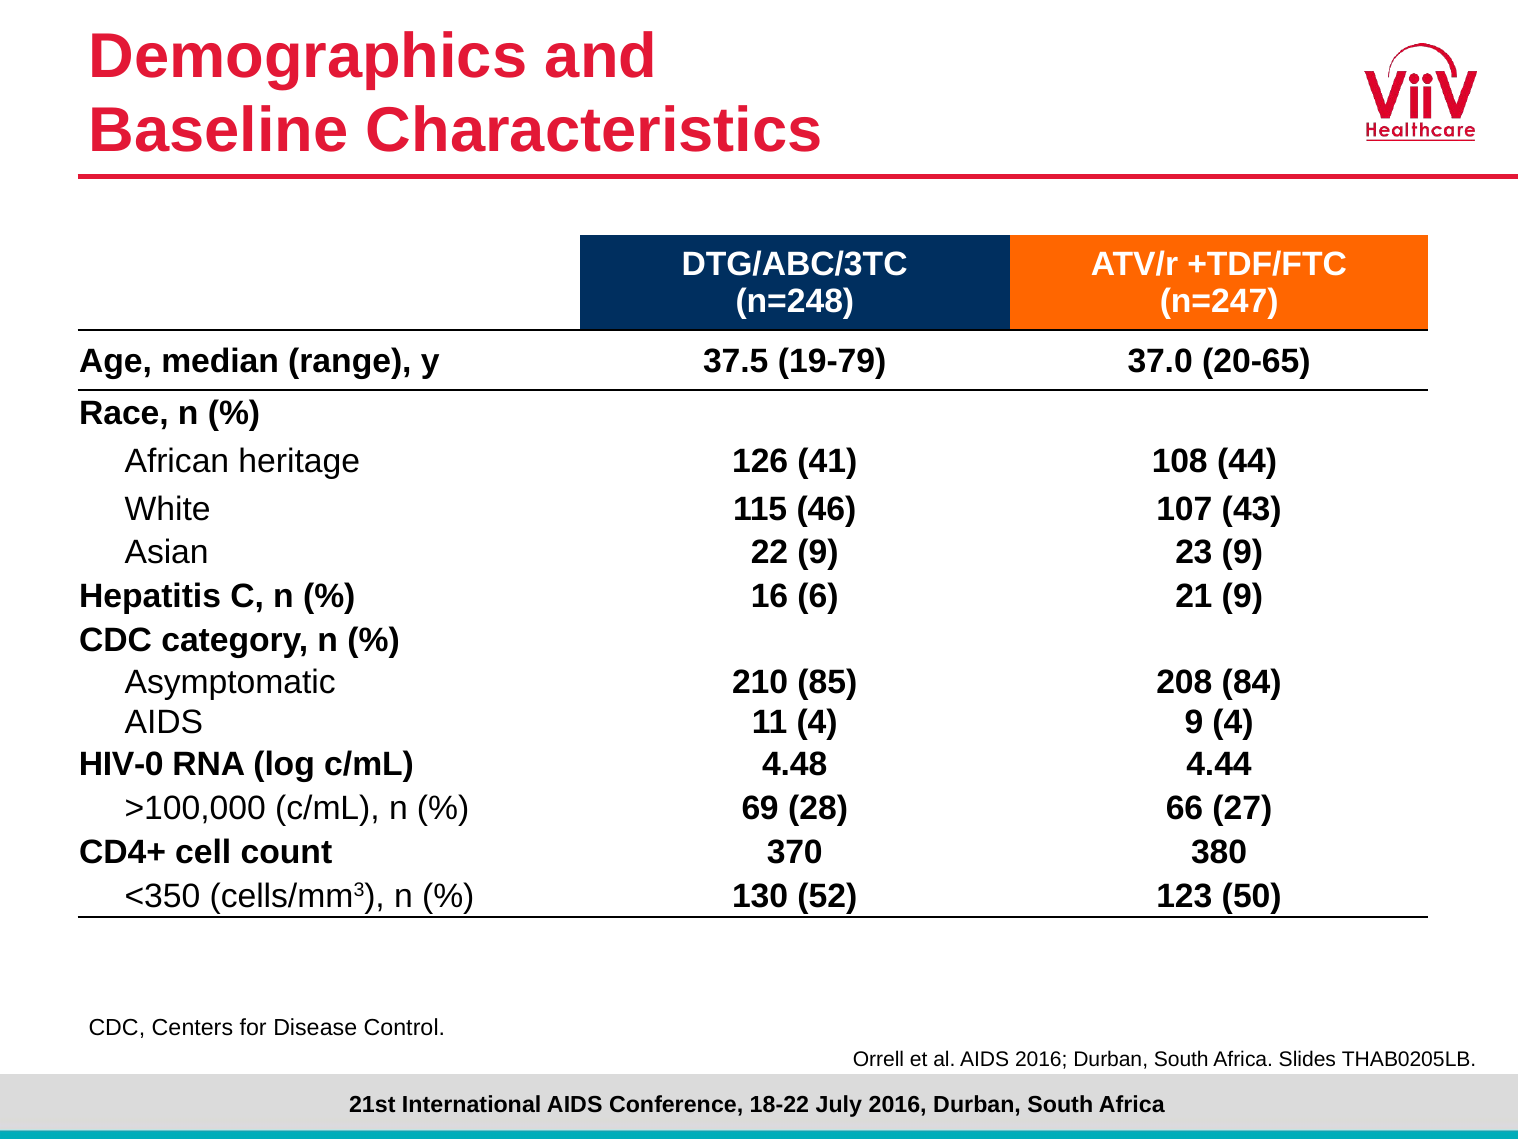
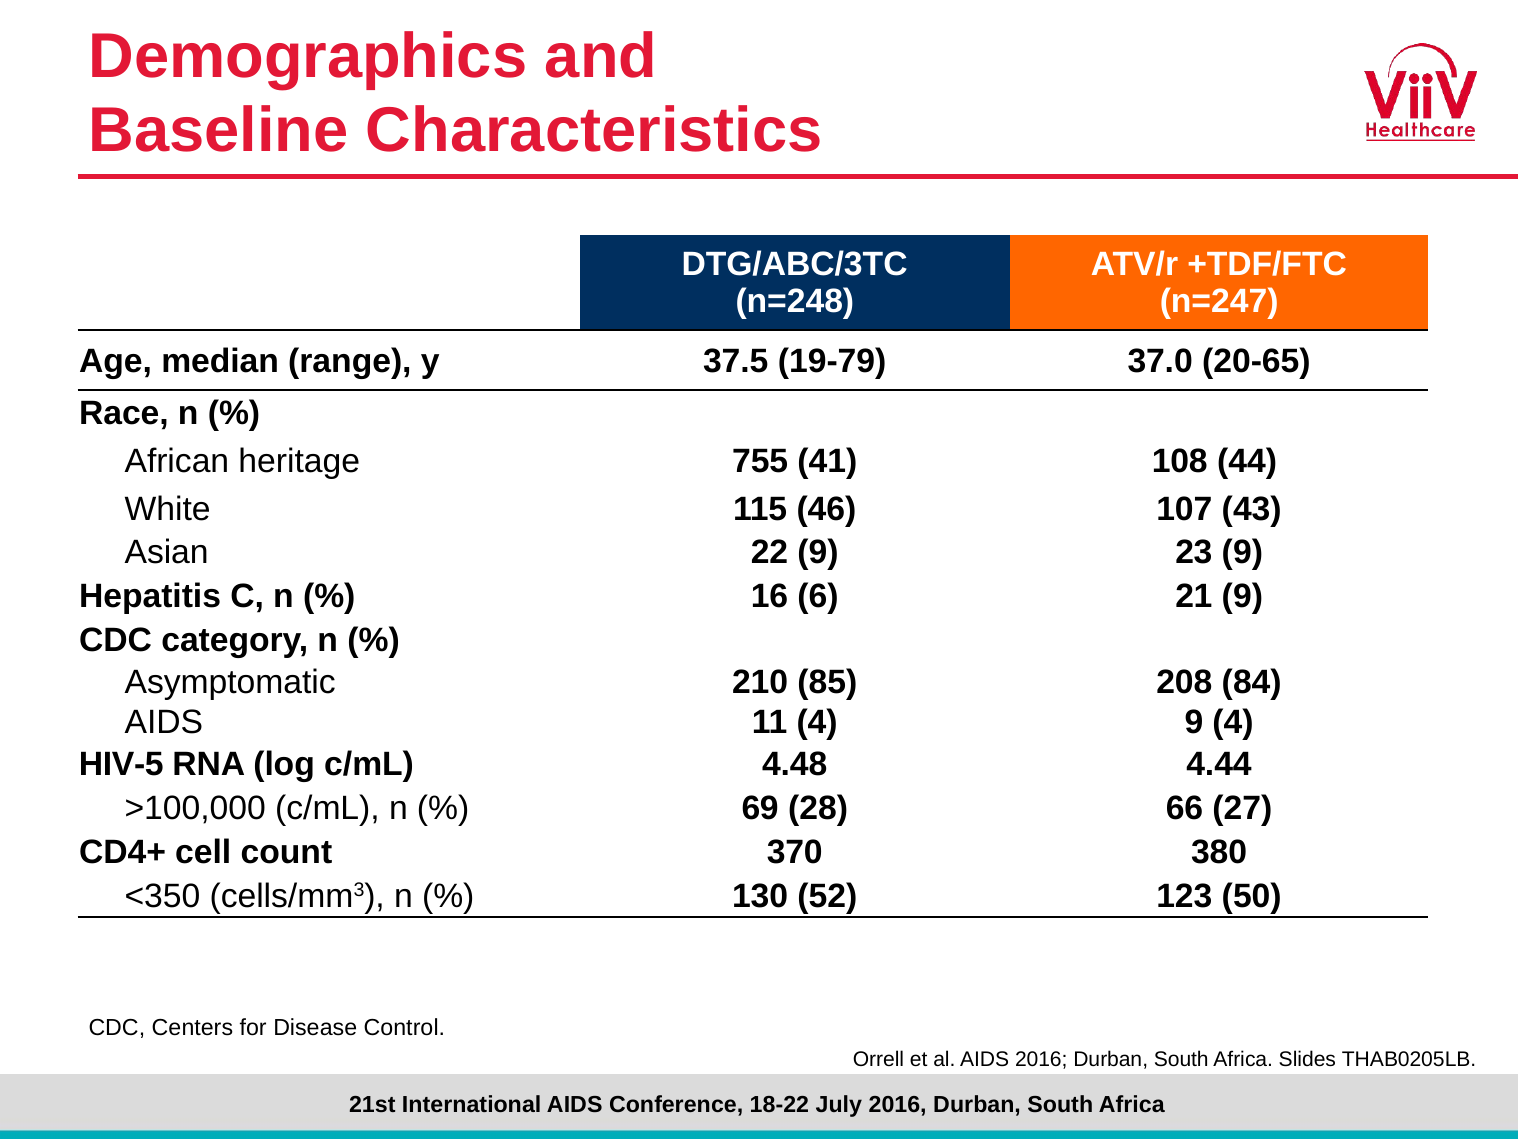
126: 126 -> 755 (760, 461)
HIV-0: HIV-0 -> HIV-5 (121, 764)
